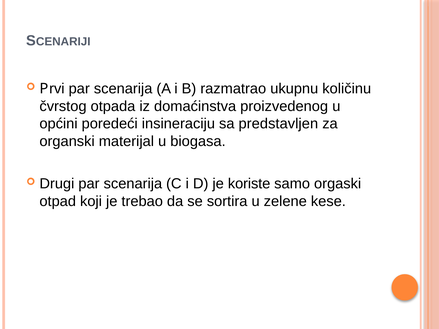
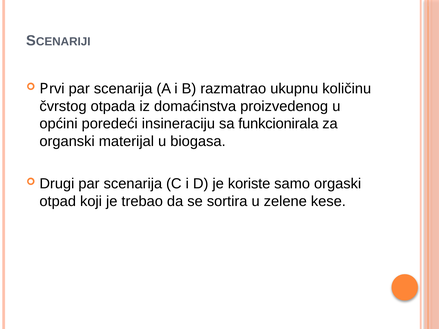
predstavljen: predstavljen -> funkcionirala (278, 124)
